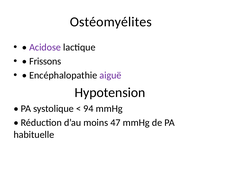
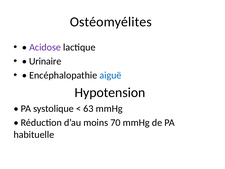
Frissons: Frissons -> Urinaire (45, 61)
aiguë colour: purple -> blue (110, 75)
94: 94 -> 63 (88, 108)
47: 47 -> 70 (115, 122)
